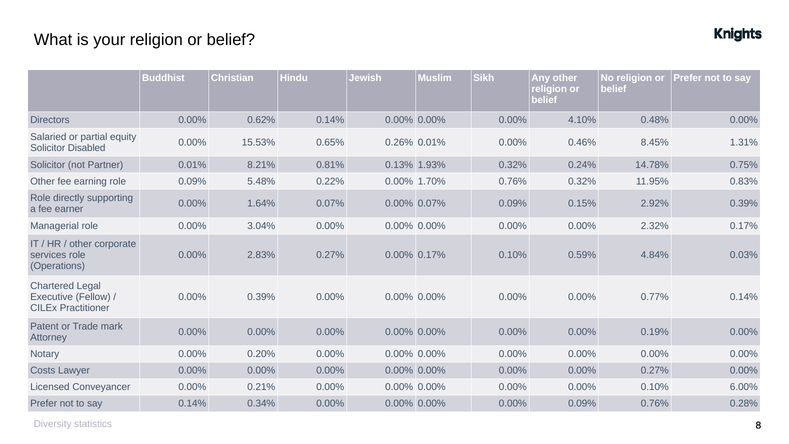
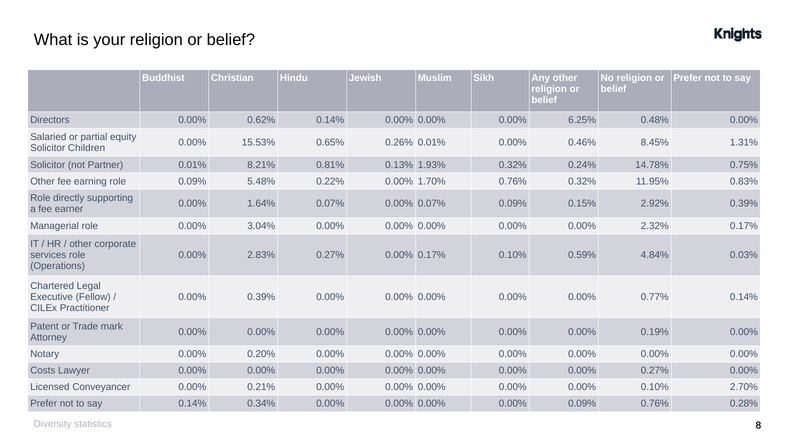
4.10%: 4.10% -> 6.25% (582, 120)
Disabled: Disabled -> Children (87, 148)
6.00%: 6.00% -> 2.70% (744, 387)
